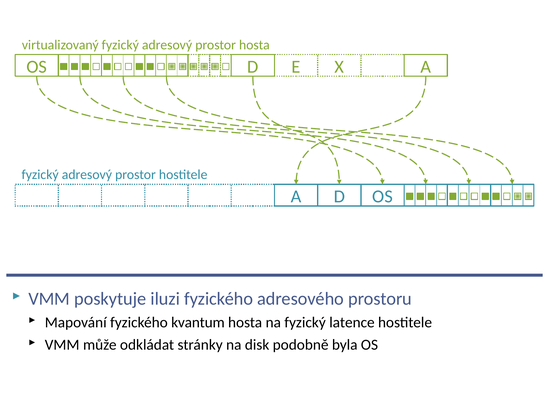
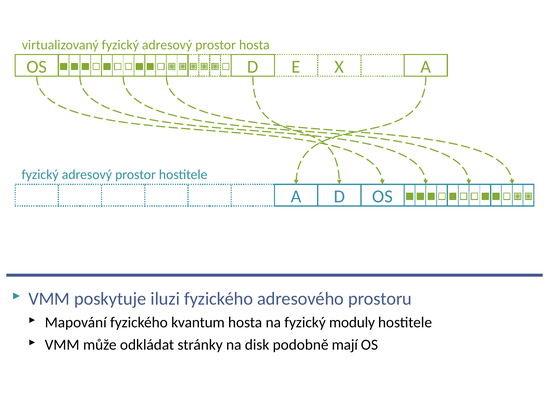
latence: latence -> moduly (352, 322)
byla: byla -> mají (345, 344)
